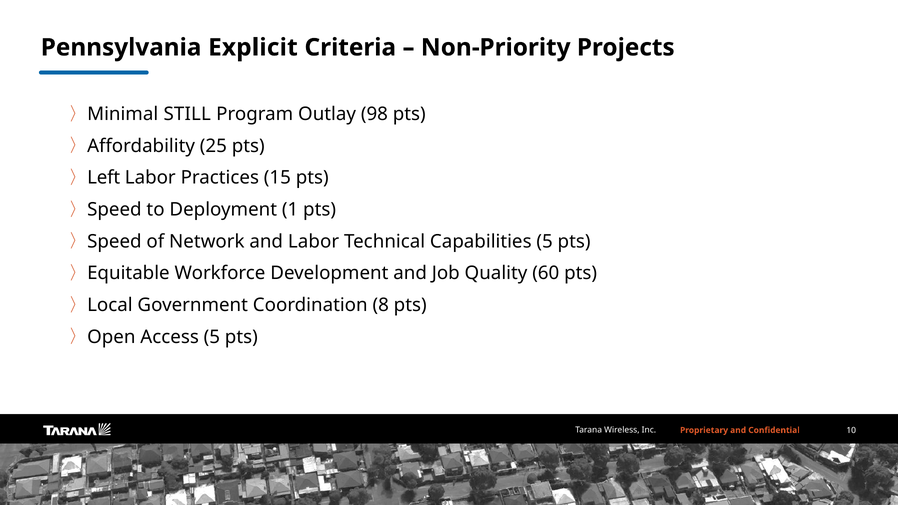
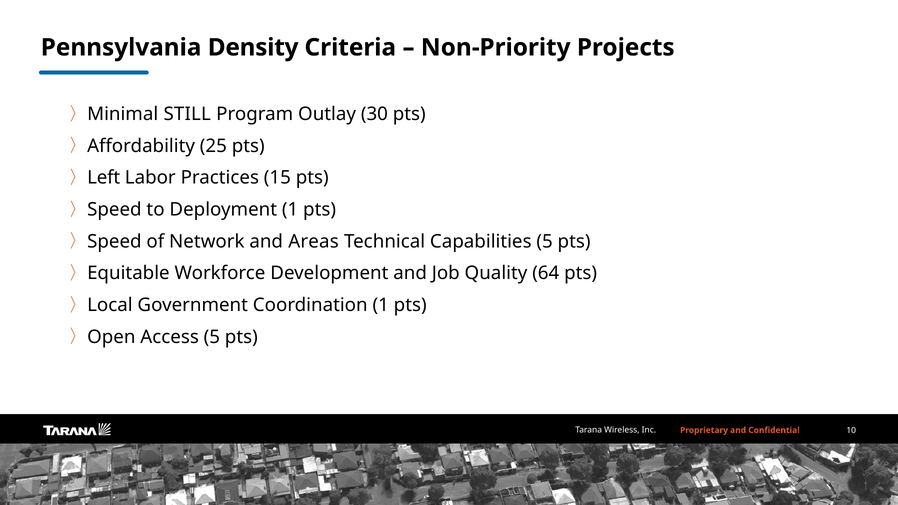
Explicit: Explicit -> Density (253, 47)
98: 98 -> 30 (374, 114)
and Labor: Labor -> Areas (314, 242)
60: 60 -> 64 (546, 273)
Coordination 8: 8 -> 1 (381, 305)
